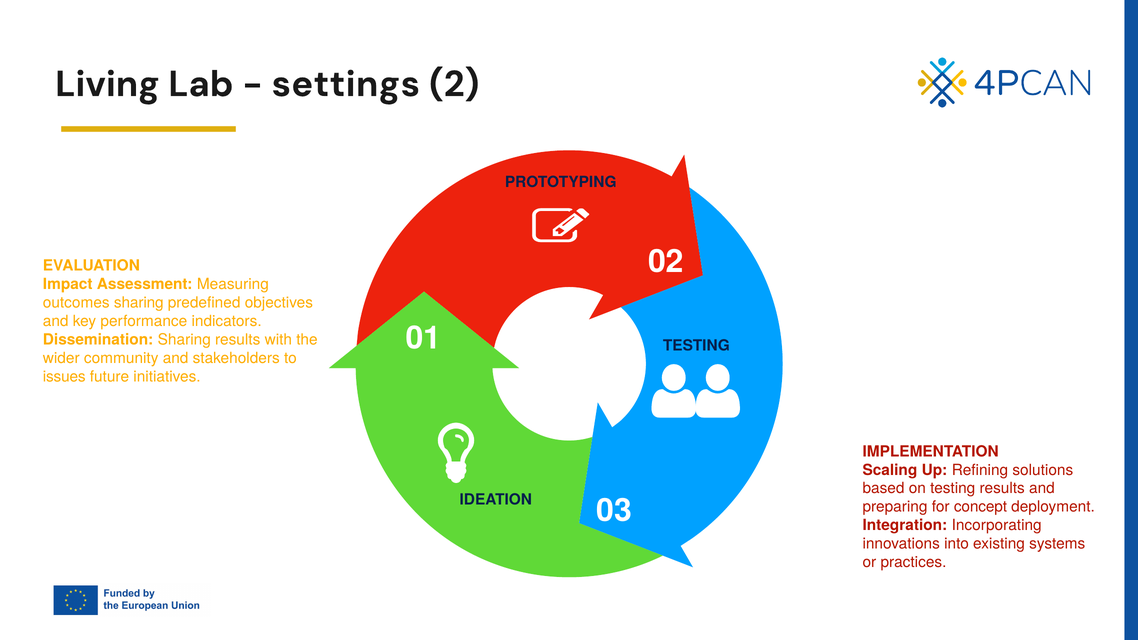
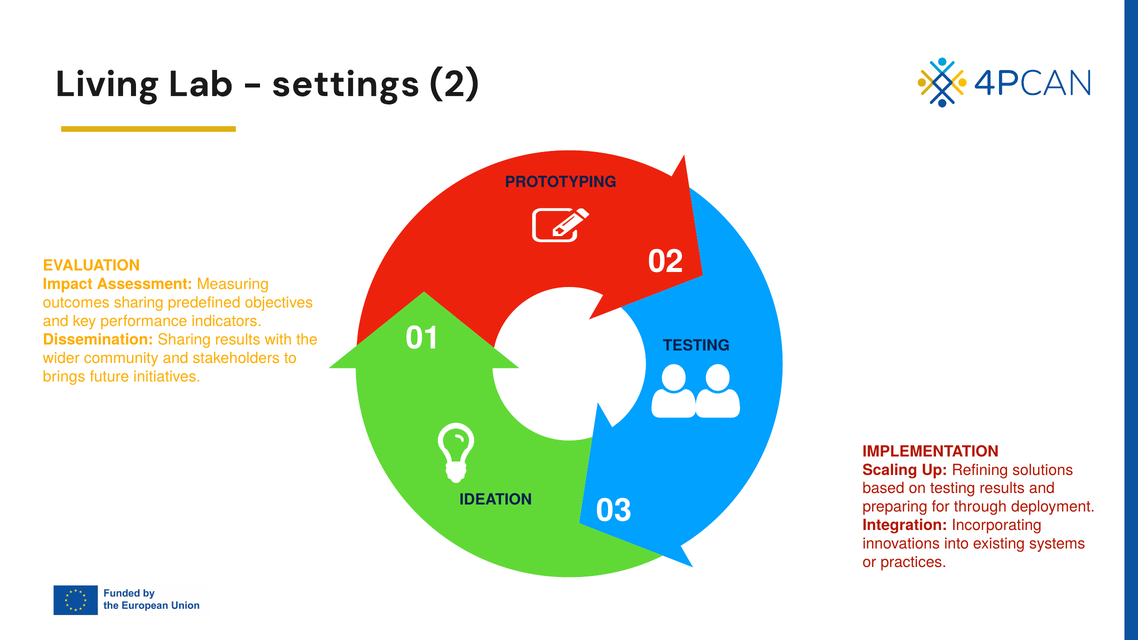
issues: issues -> brings (64, 377)
concept: concept -> through (980, 507)
